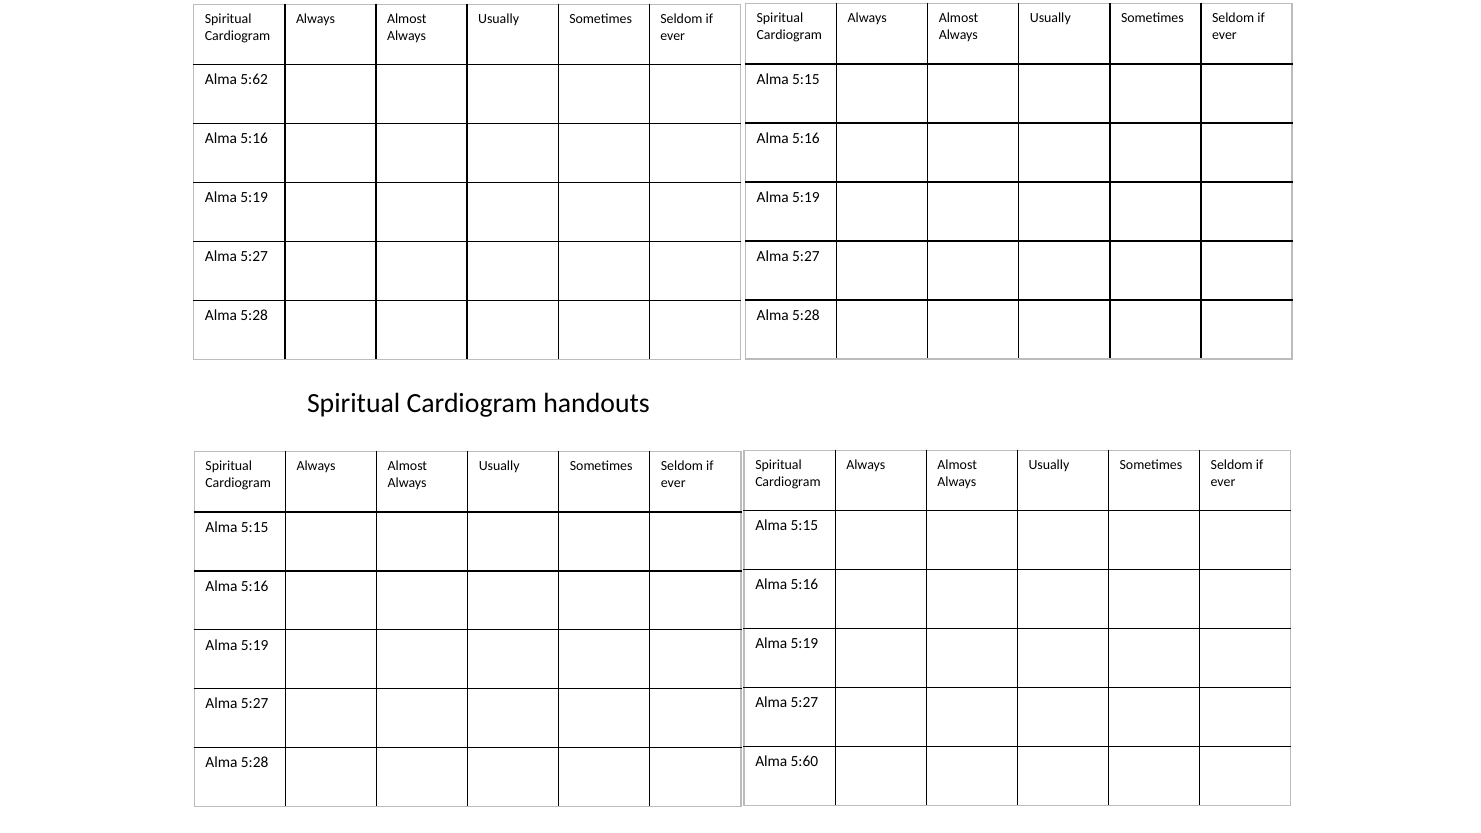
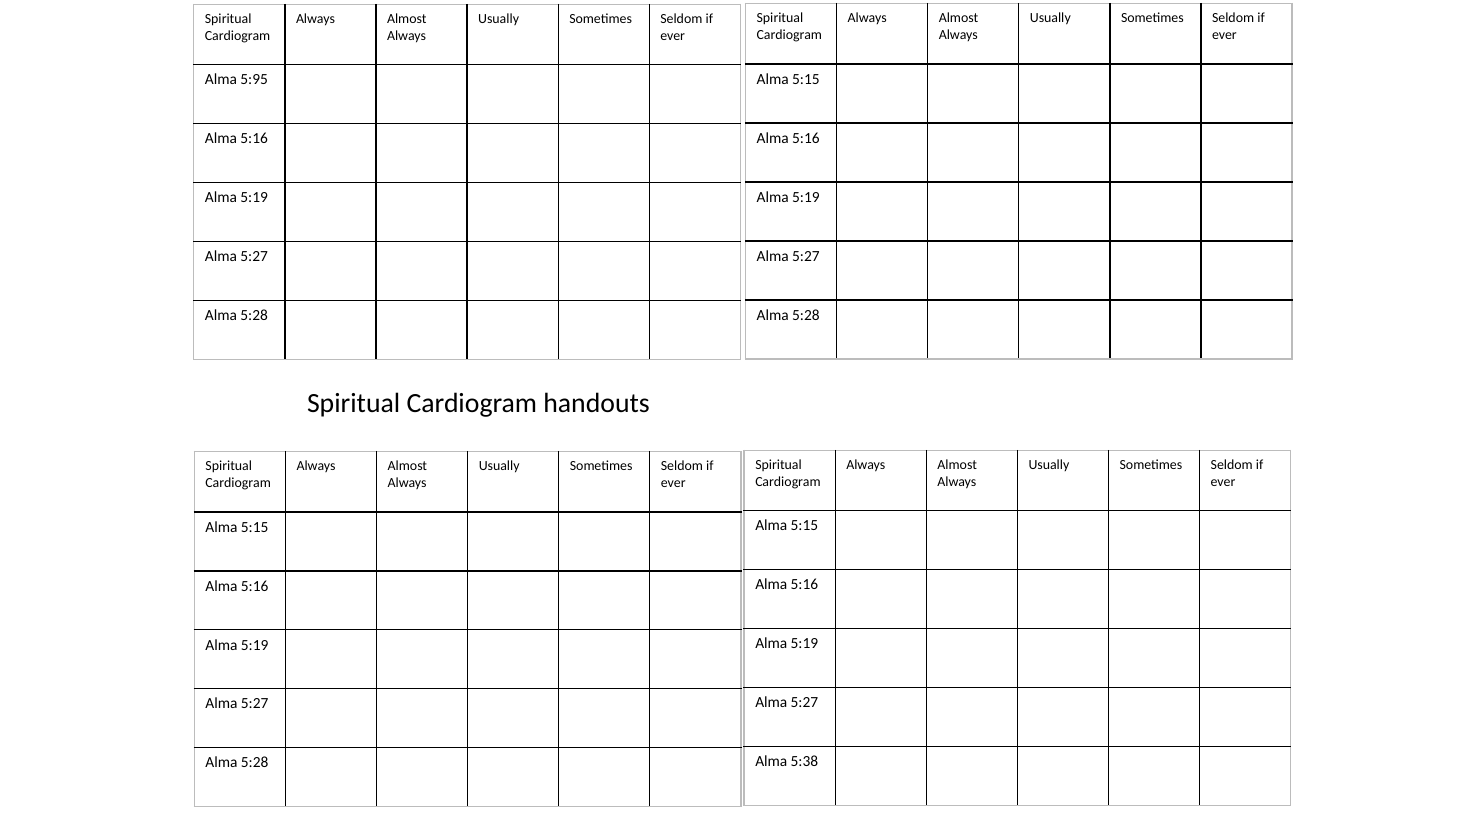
5:62: 5:62 -> 5:95 (254, 80)
5:60: 5:60 -> 5:38 (804, 762)
